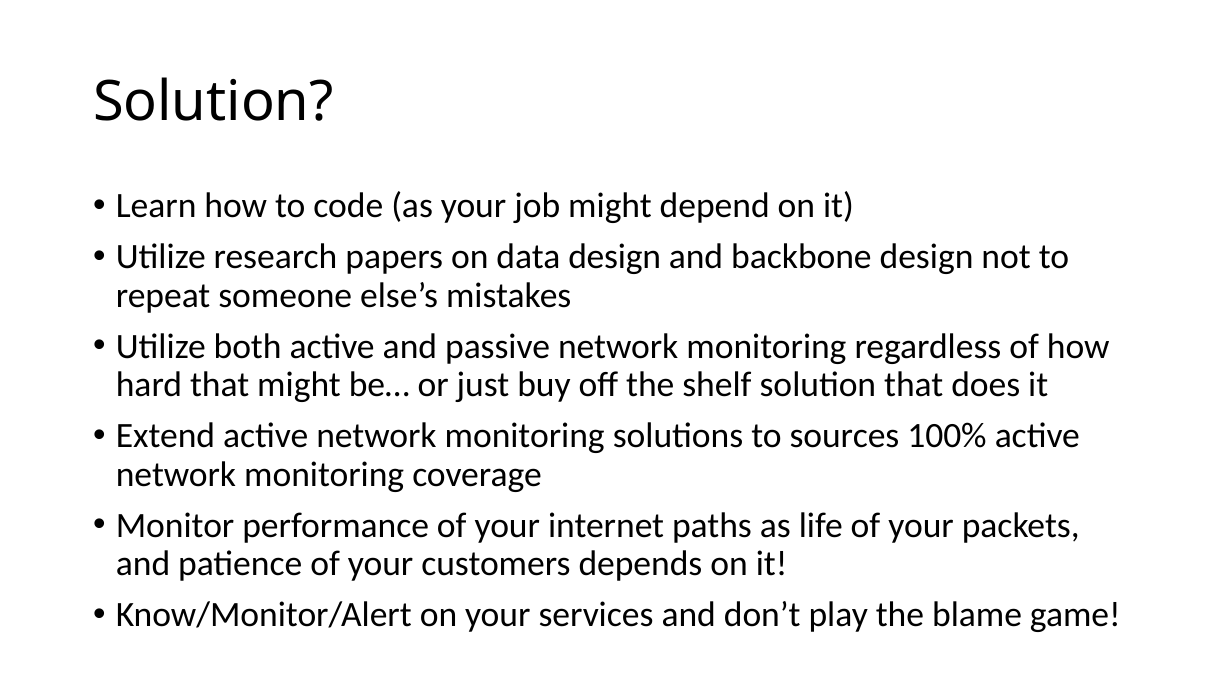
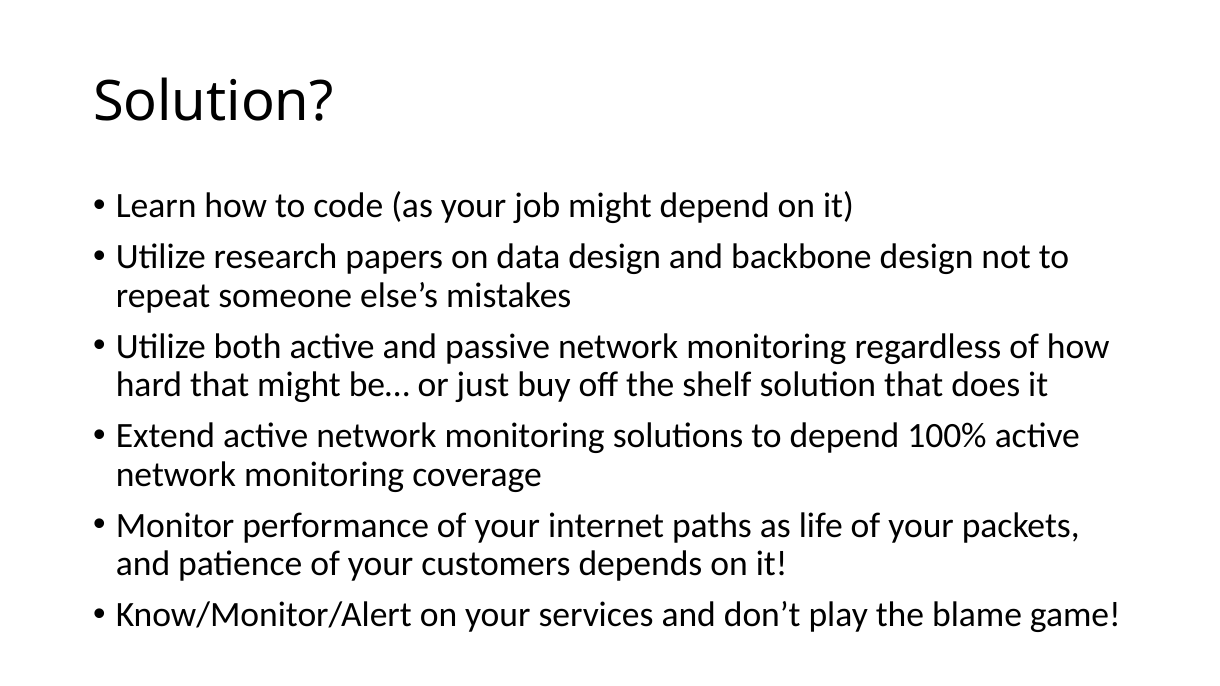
to sources: sources -> depend (844, 436)
